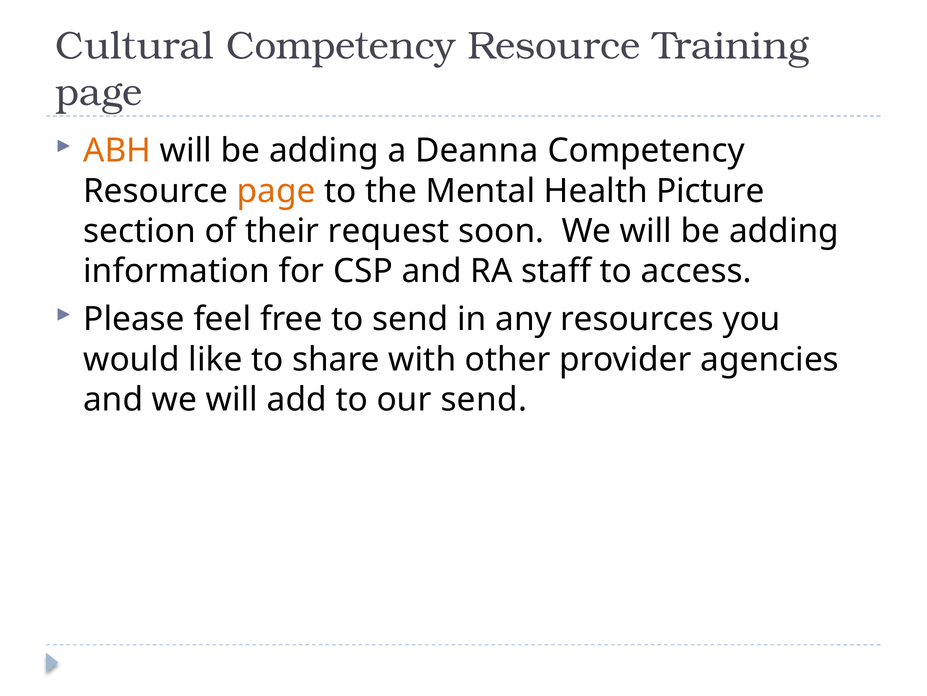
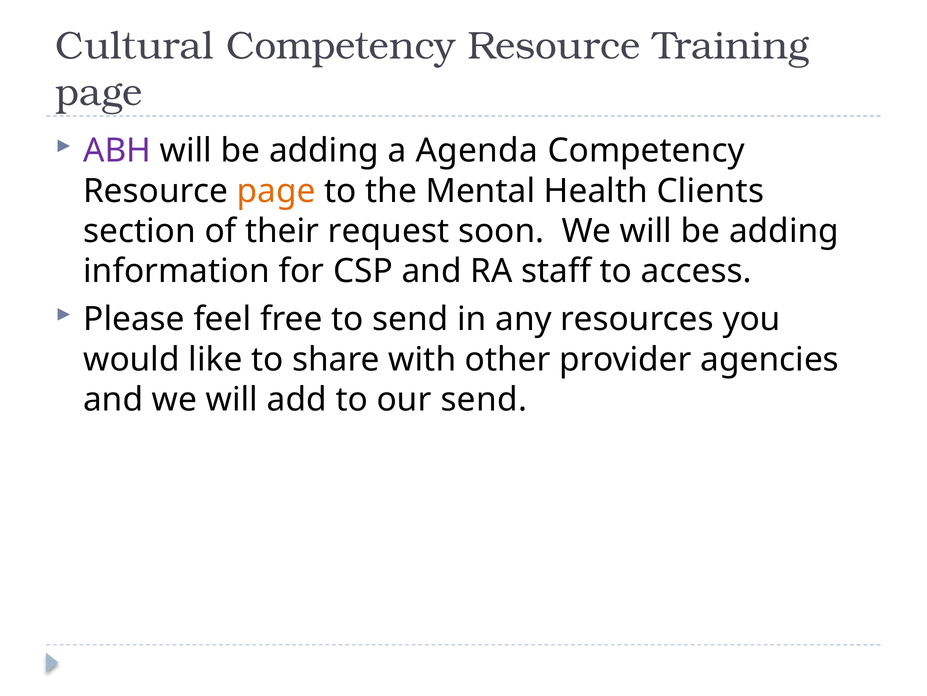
ABH colour: orange -> purple (117, 151)
Deanna: Deanna -> Agenda (477, 151)
Picture: Picture -> Clients (710, 191)
